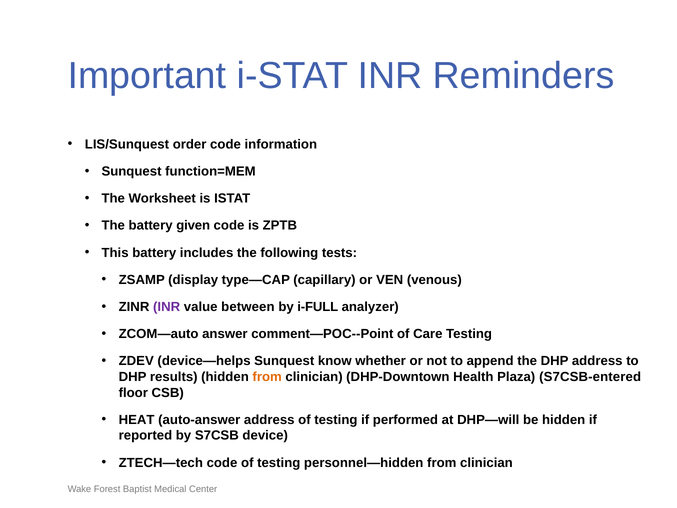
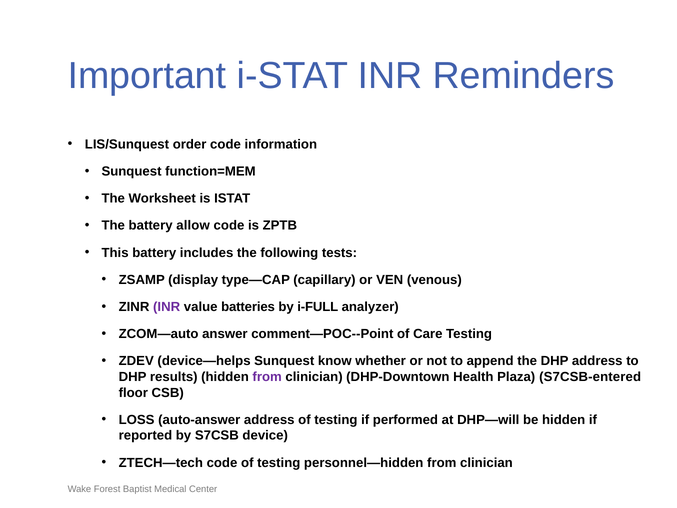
given: given -> allow (193, 225)
between: between -> batteries (248, 307)
from colour: orange -> purple (267, 377)
HEAT: HEAT -> LOSS (137, 420)
